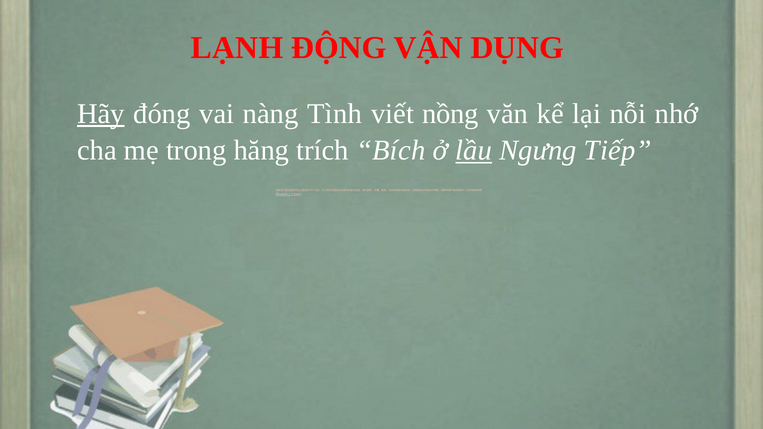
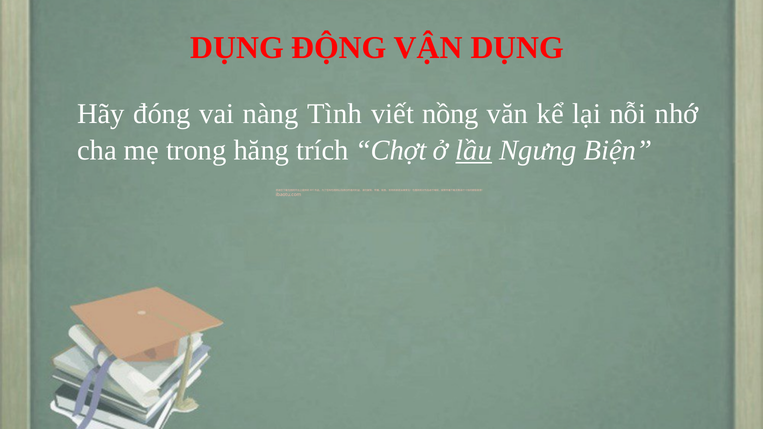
LẠNH: LẠNH -> DỤNG (237, 48)
Hãy underline: present -> none (101, 114)
Bích: Bích -> Chợt (391, 150)
Tiếp: Tiếp -> Biện (618, 150)
